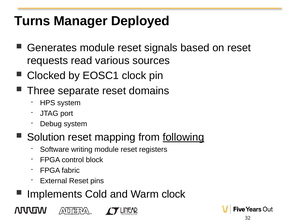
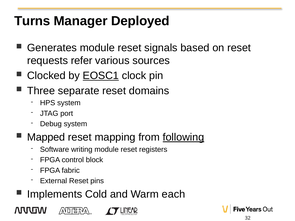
read: read -> refer (82, 61)
EOSC1 underline: none -> present (101, 76)
Solution: Solution -> Mapped (46, 137)
Warm clock: clock -> each (173, 194)
